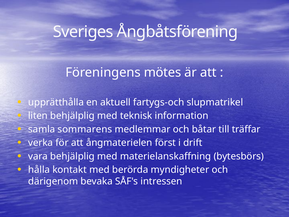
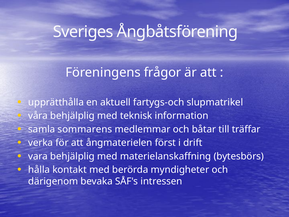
mötes: mötes -> frågor (163, 72)
liten: liten -> våra (38, 116)
